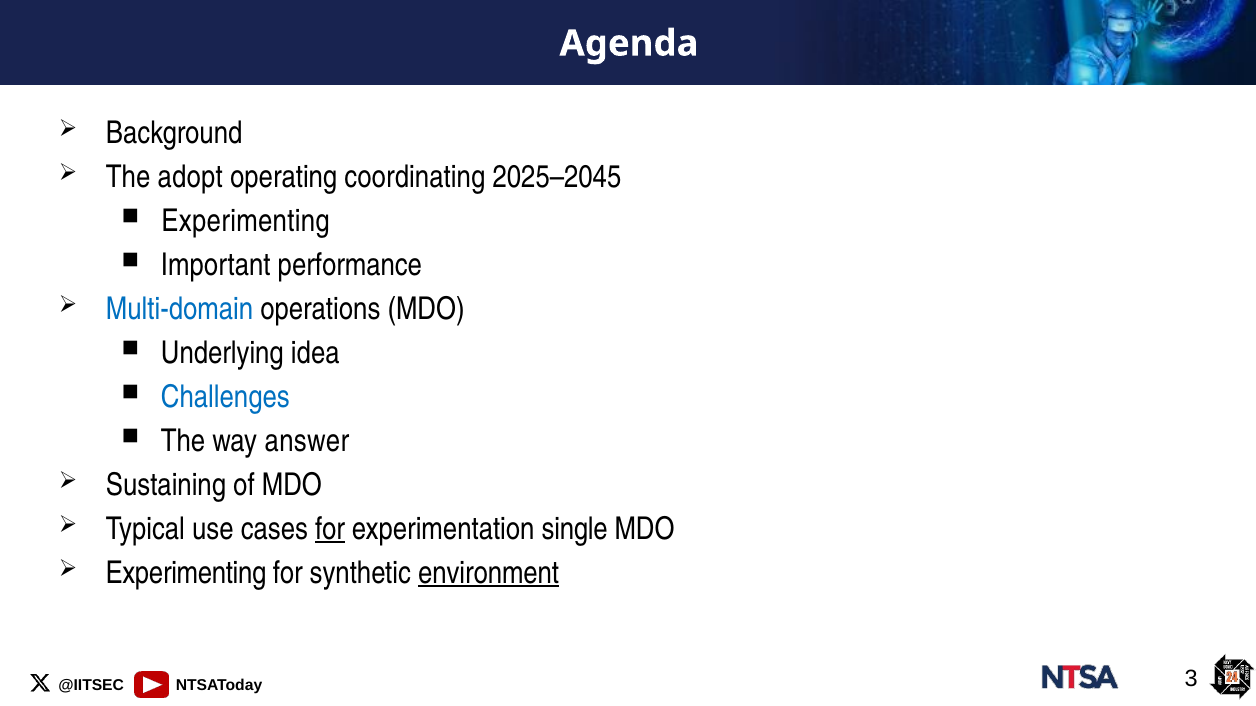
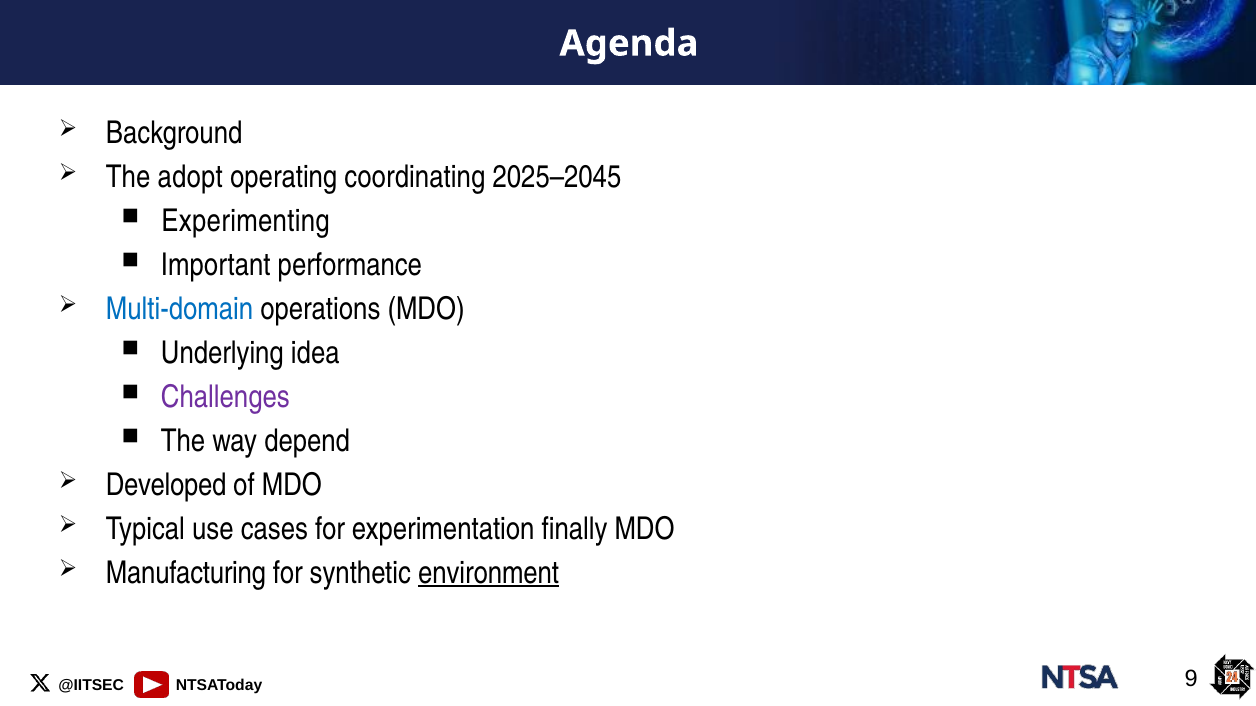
Challenges colour: blue -> purple (225, 397)
answer: answer -> depend (307, 441)
Sustaining: Sustaining -> Developed (166, 485)
for underline: present -> none (330, 529)
single: single -> finally (575, 529)
Experimenting: Experimenting -> Manufacturing (186, 573)
3: 3 -> 9 (1191, 679)
